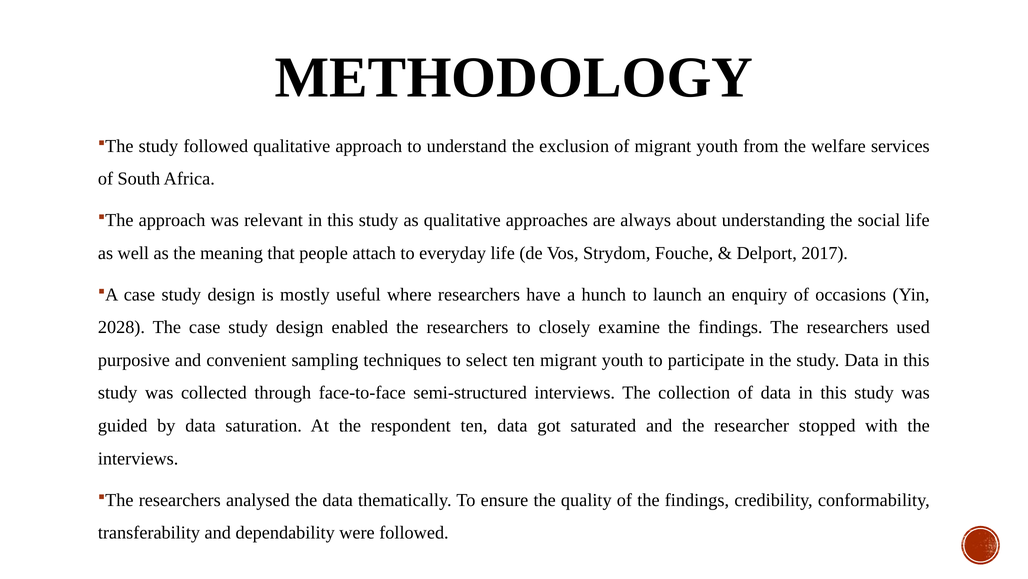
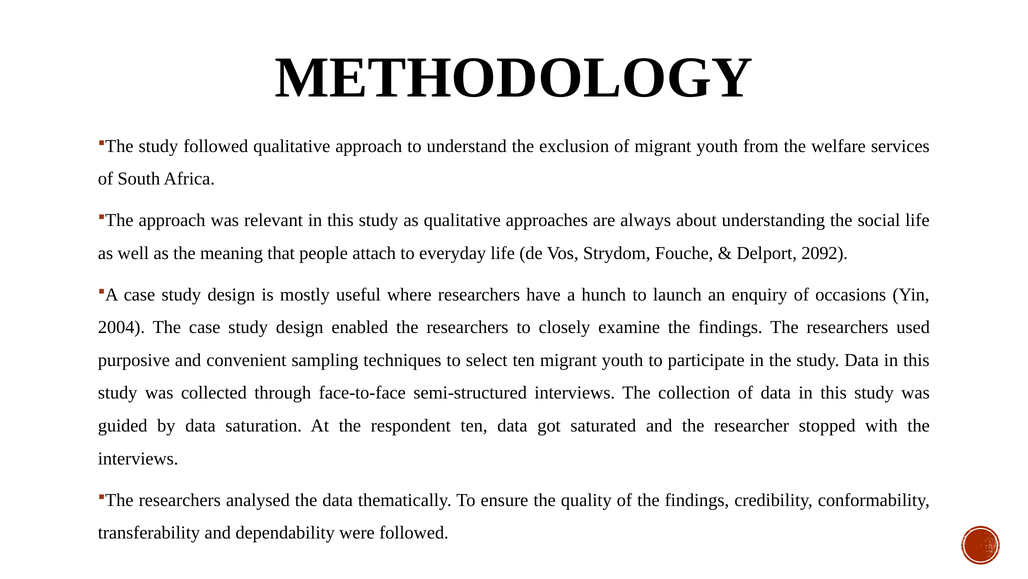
2017: 2017 -> 2092 (825, 253)
2028: 2028 -> 2004 (121, 327)
